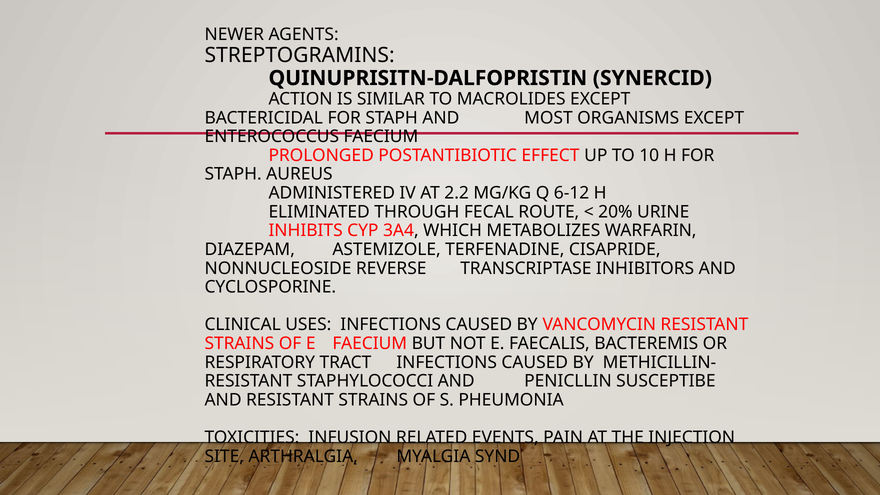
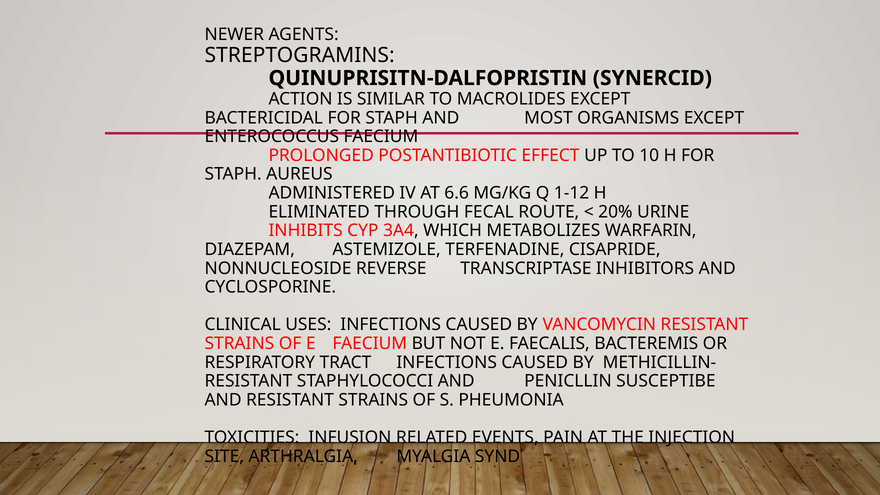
2.2: 2.2 -> 6.6 (457, 193)
6-12: 6-12 -> 1-12 (572, 193)
